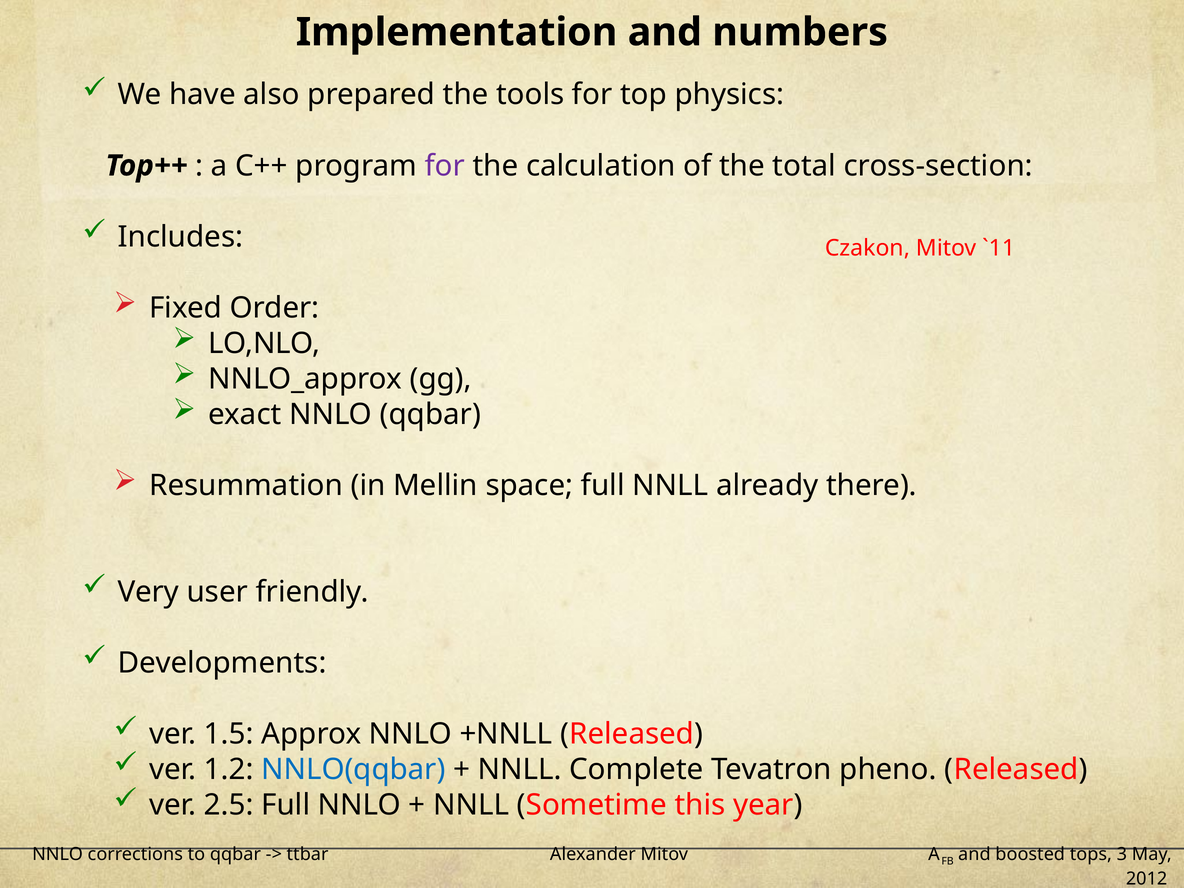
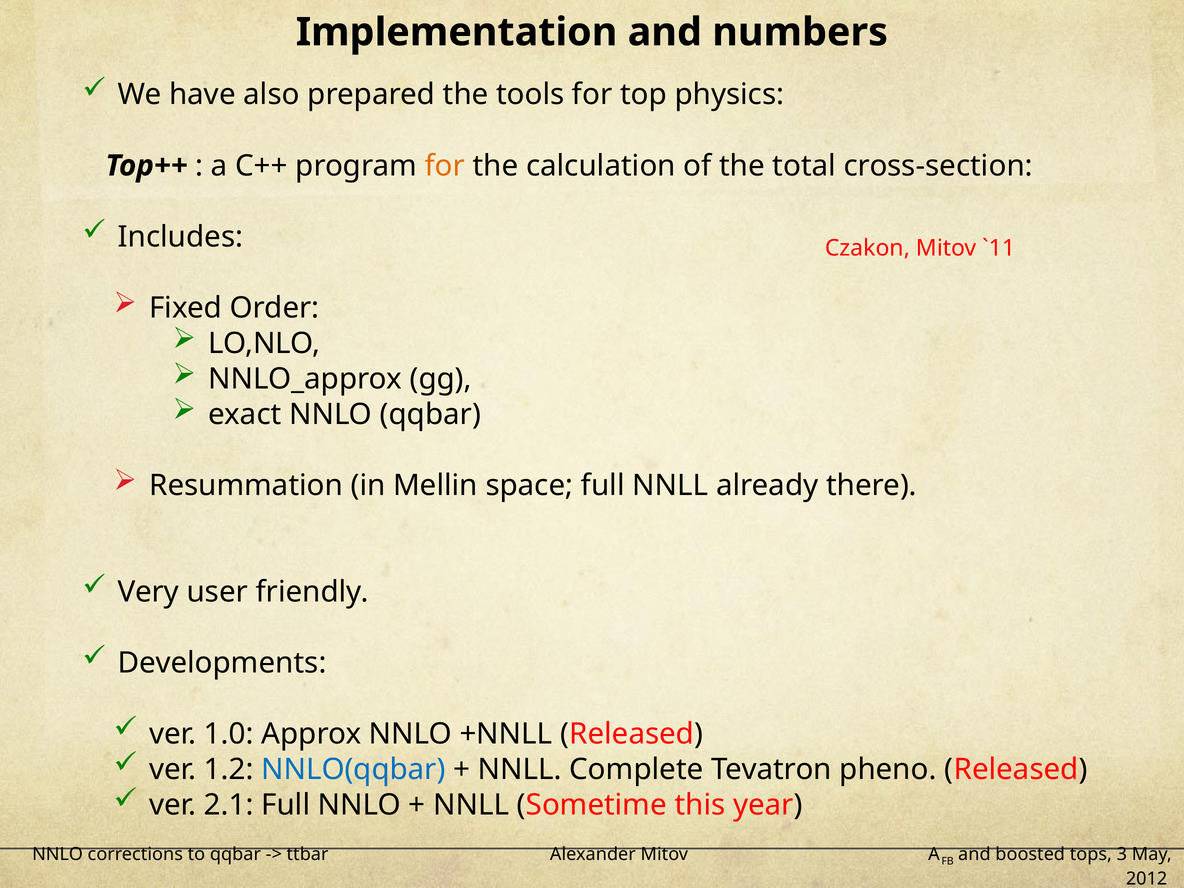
for colour: purple -> orange (445, 166)
1.5: 1.5 -> 1.0 (229, 734)
2.5: 2.5 -> 2.1 (229, 805)
